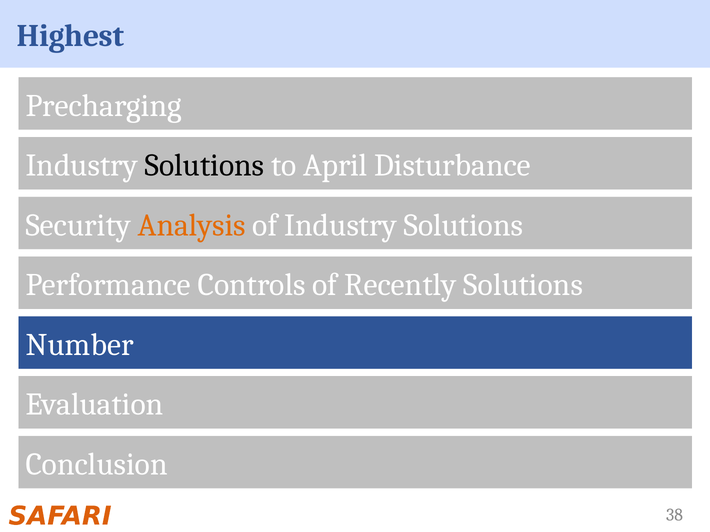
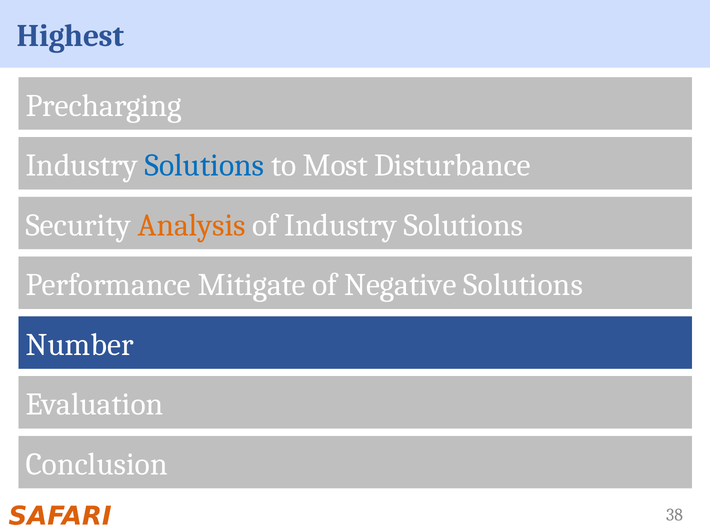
Solutions colour: black -> blue (205, 166)
April: April -> Most (335, 166)
Controls: Controls -> Mitigate (252, 285)
Recently: Recently -> Negative (400, 285)
